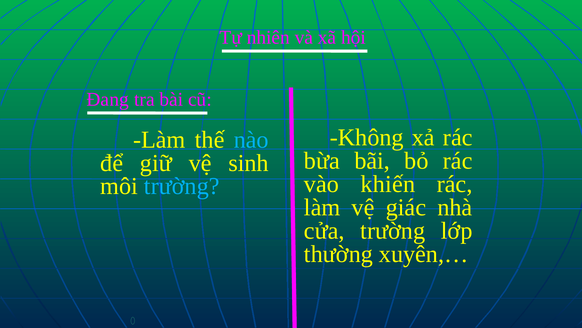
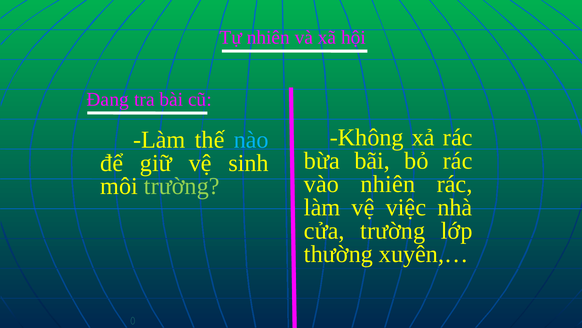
vào khiến: khiến -> nhiên (388, 184)
trường colour: light blue -> light green (182, 186)
giác: giác -> việc (406, 207)
